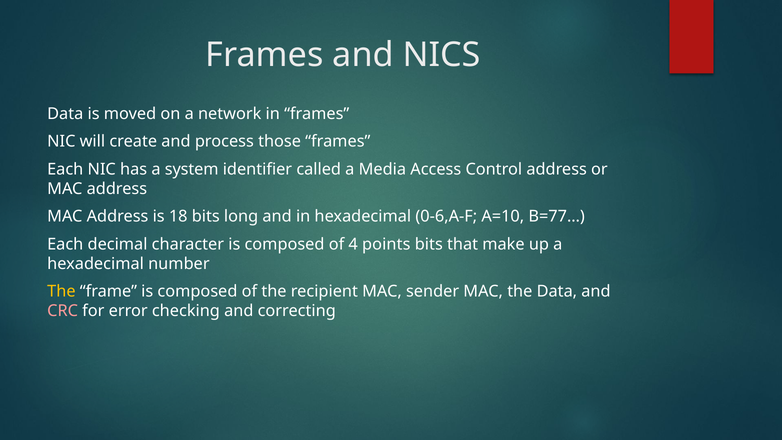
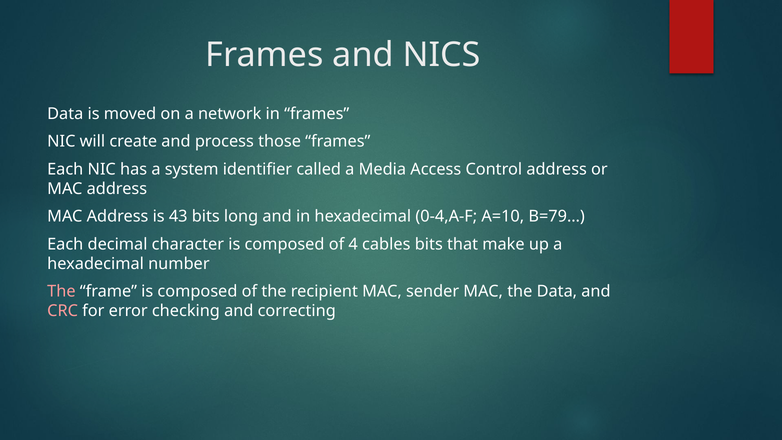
18: 18 -> 43 (178, 216)
0-6,A-F: 0-6,A-F -> 0-4,A-F (446, 216)
B=77…: B=77… -> B=79… (557, 216)
points: points -> cables (386, 244)
The colour: yellow -> pink (61, 291)
